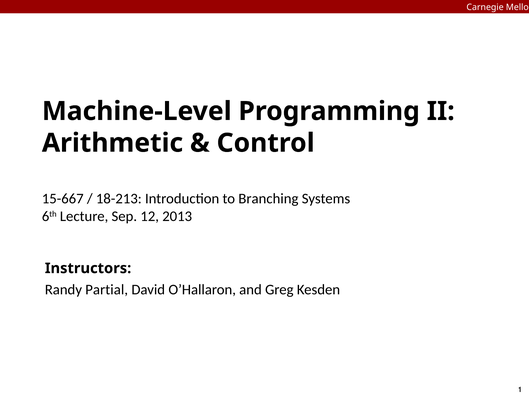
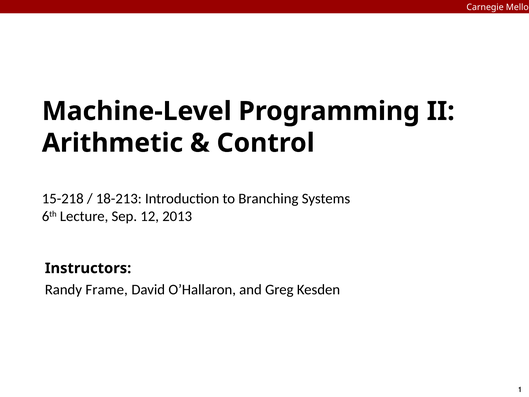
15-667: 15-667 -> 15-218 (63, 199)
Partial: Partial -> Frame (107, 289)
